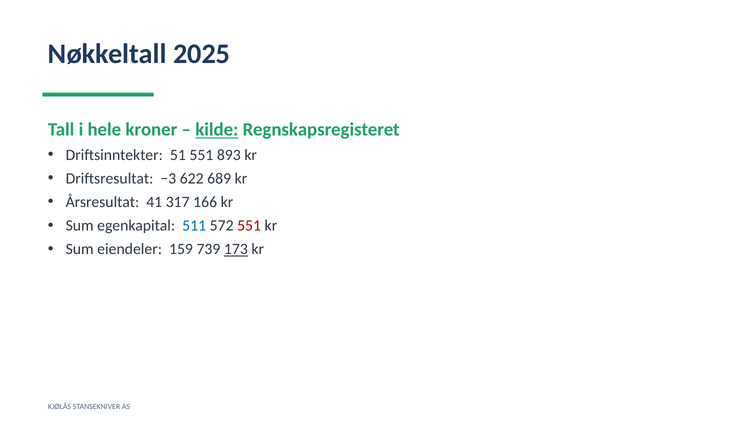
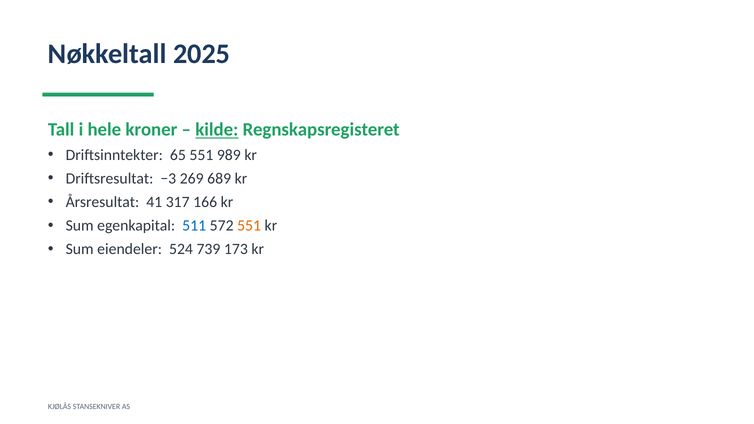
51: 51 -> 65 (178, 155)
893: 893 -> 989 (229, 155)
622: 622 -> 269 (192, 179)
551 colour: red -> orange (249, 226)
159: 159 -> 524 (181, 249)
173 underline: present -> none (236, 249)
